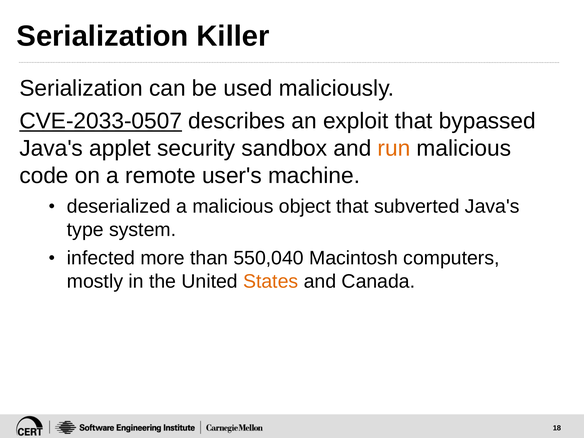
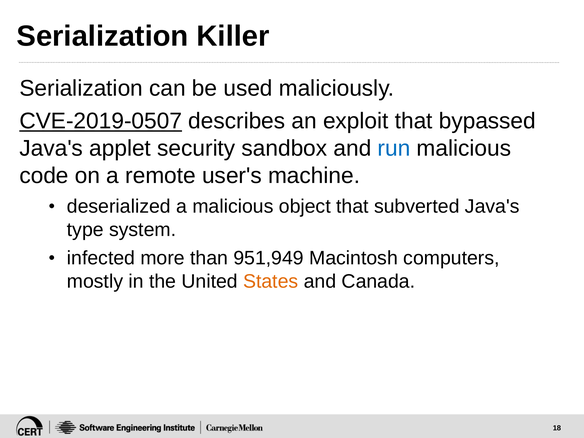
CVE-2033-0507: CVE-2033-0507 -> CVE-2019-0507 (101, 121)
run colour: orange -> blue (394, 148)
550,040: 550,040 -> 951,949 (269, 258)
